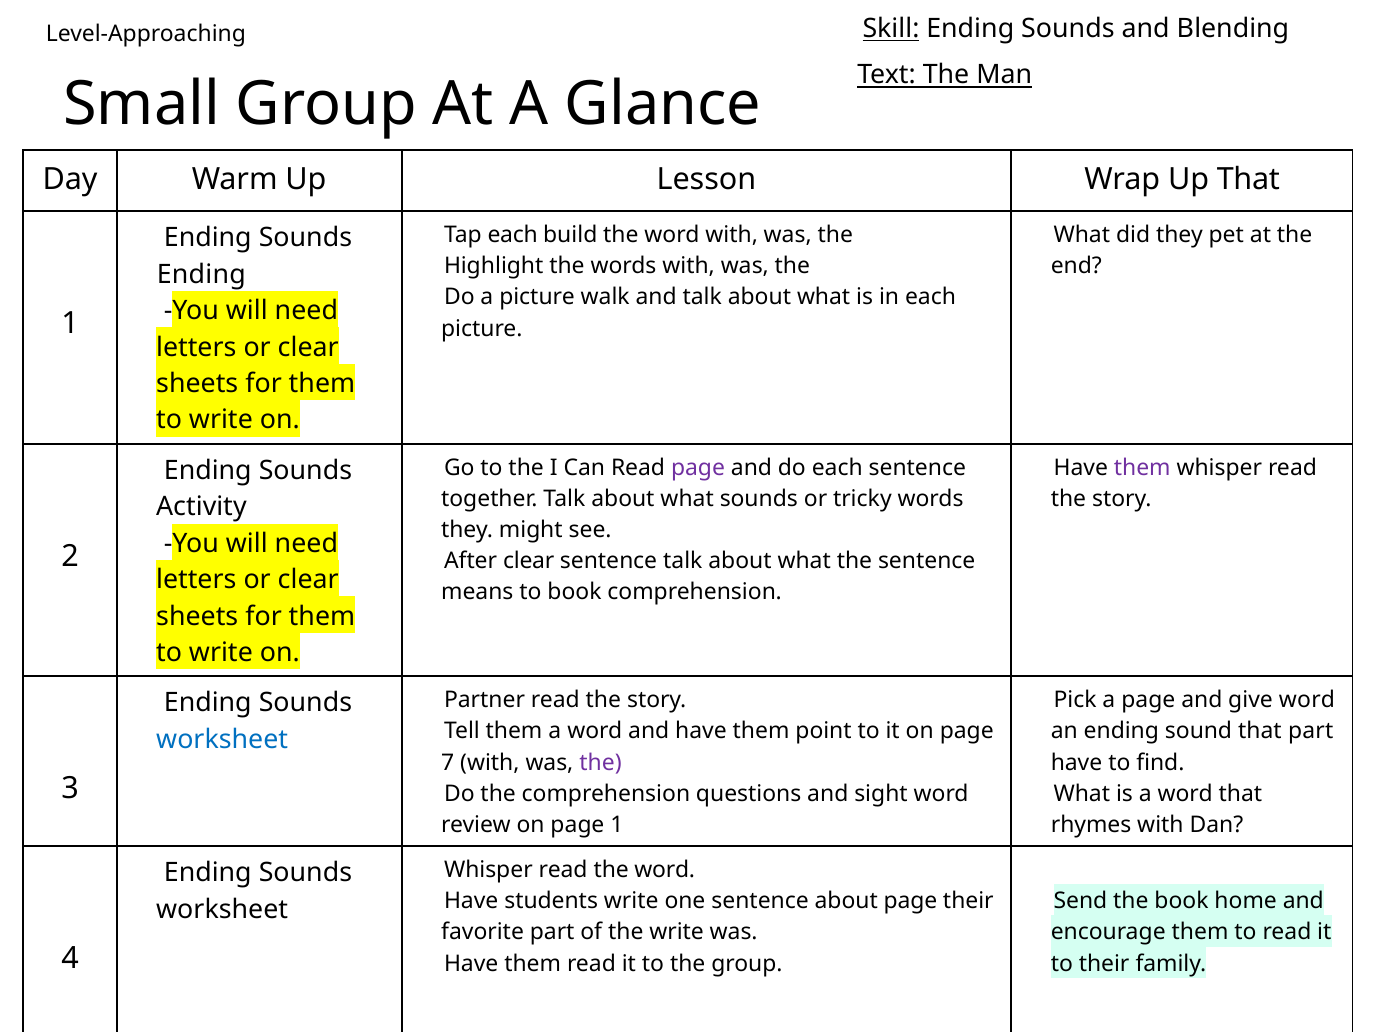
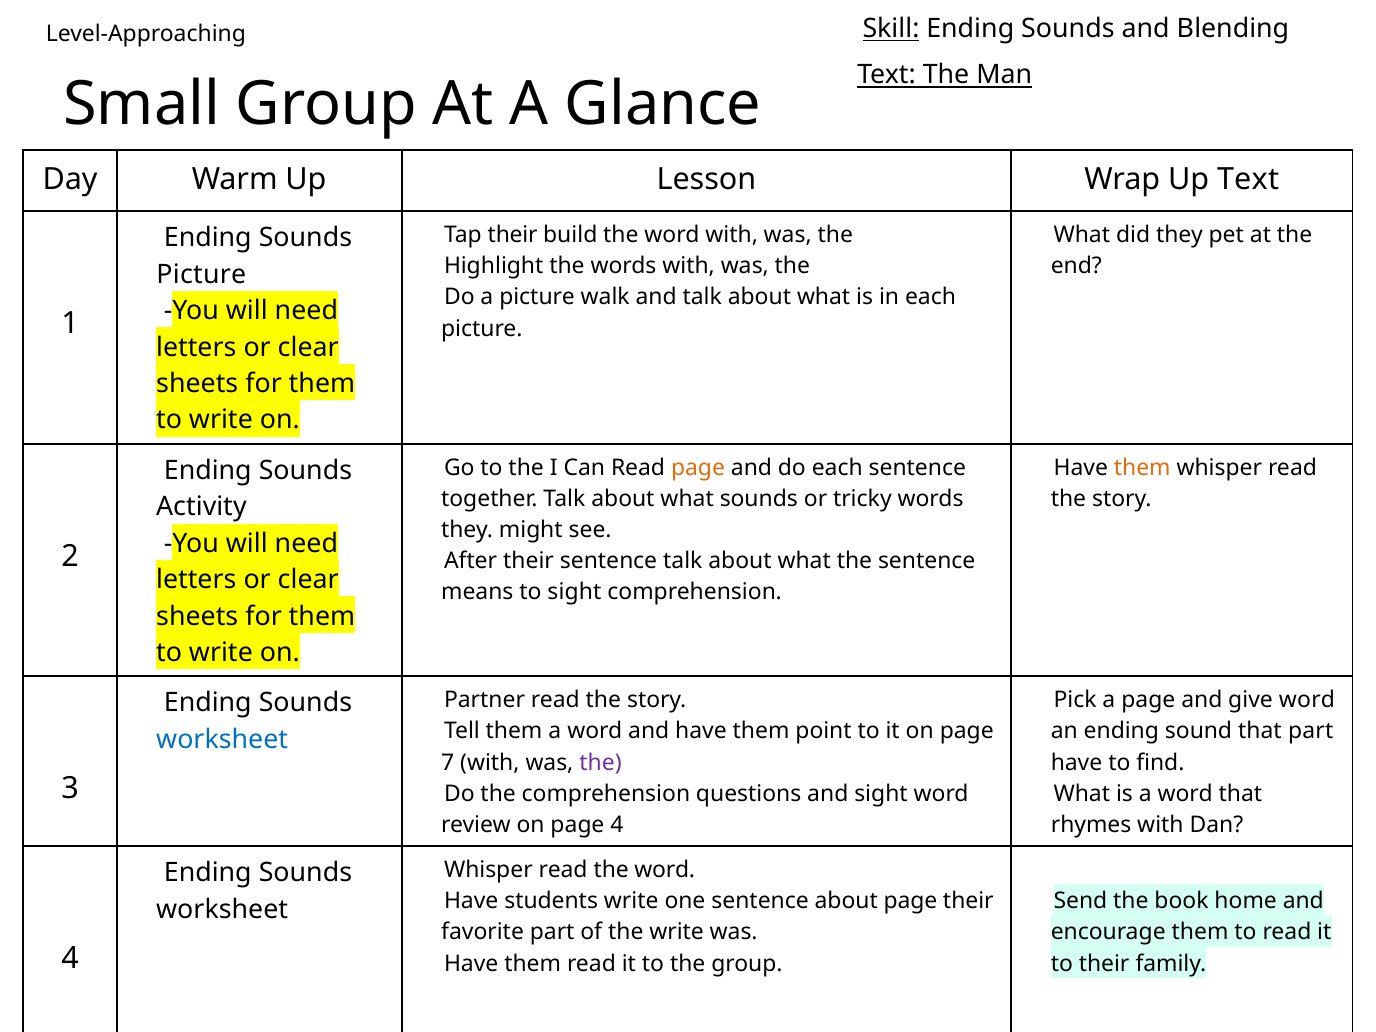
Up That: That -> Text (1248, 179)
each: each -> their (513, 235)
Ending: Ending -> Picture (201, 274)
page colour: purple -> orange (698, 468)
them colour: purple -> orange (1142, 468)
clear: clear -> their (529, 561)
to book: book -> sight (574, 592)
page 1: 1 -> 4 (617, 825)
